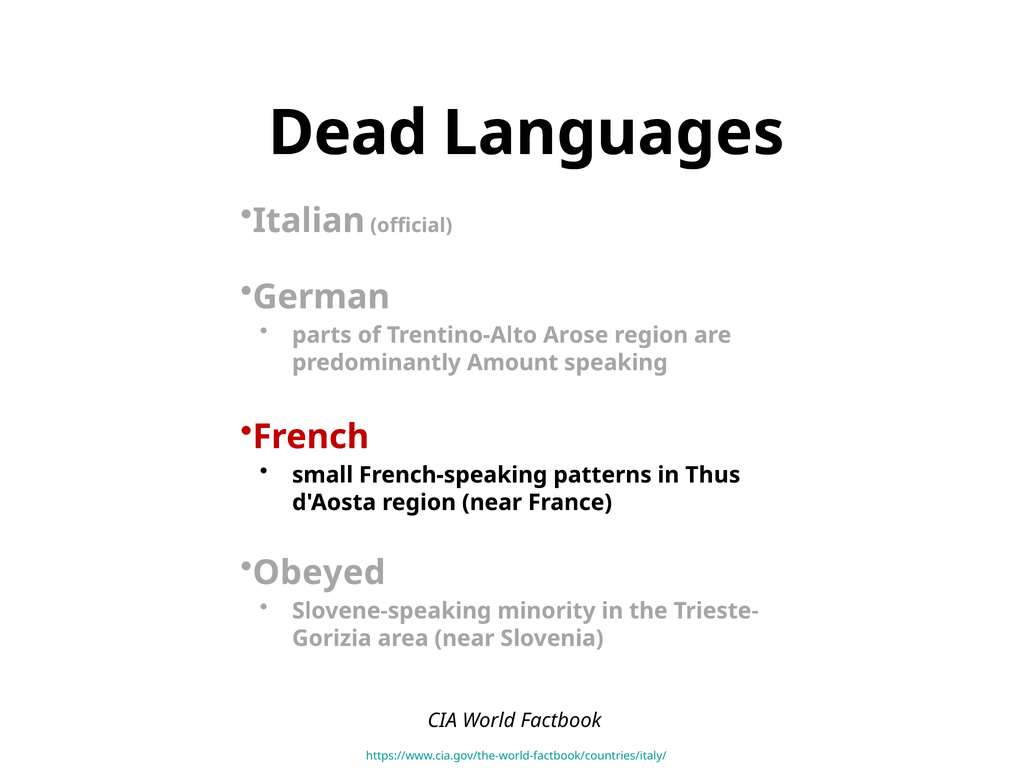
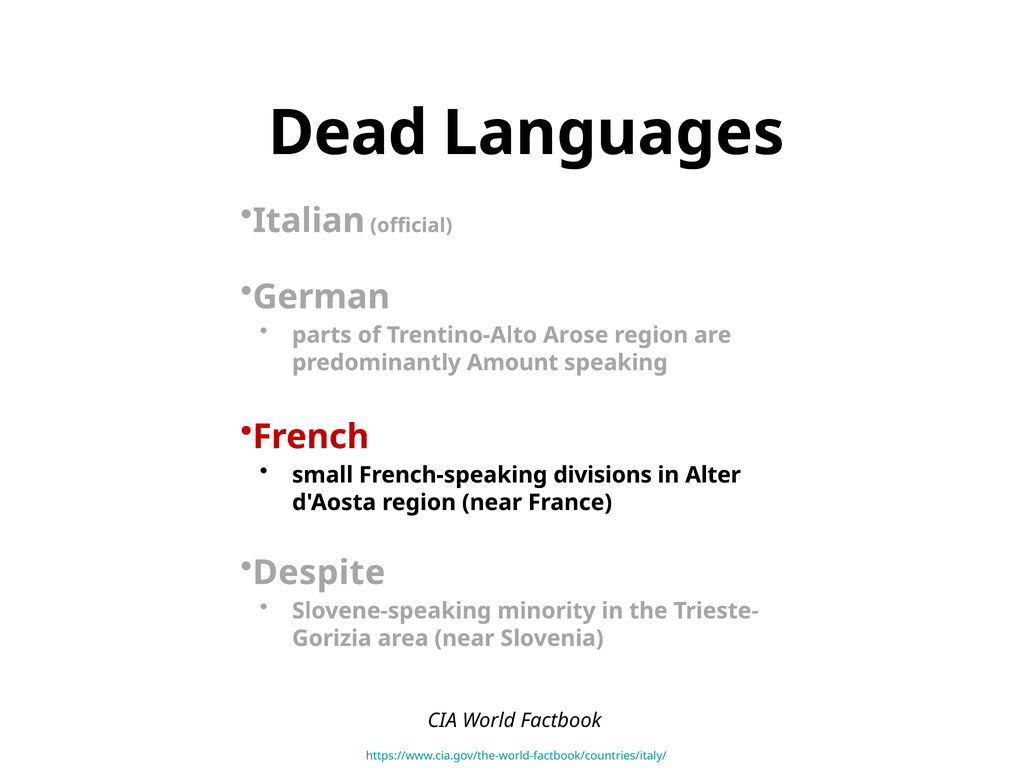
patterns: patterns -> divisions (603, 475)
Thus: Thus -> Alter (713, 475)
Obeyed: Obeyed -> Despite (319, 573)
